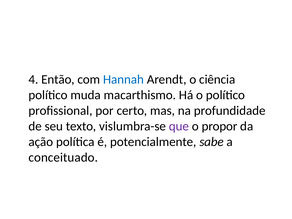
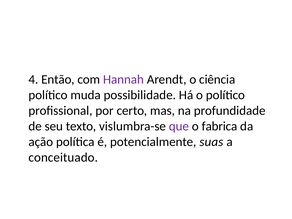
Hannah colour: blue -> purple (124, 79)
macarthismo: macarthismo -> possibilidade (140, 95)
propor: propor -> fabrica (220, 126)
sabe: sabe -> suas (211, 142)
